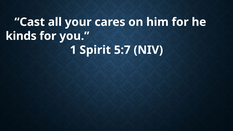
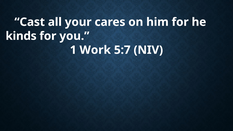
Spirit: Spirit -> Work (95, 50)
